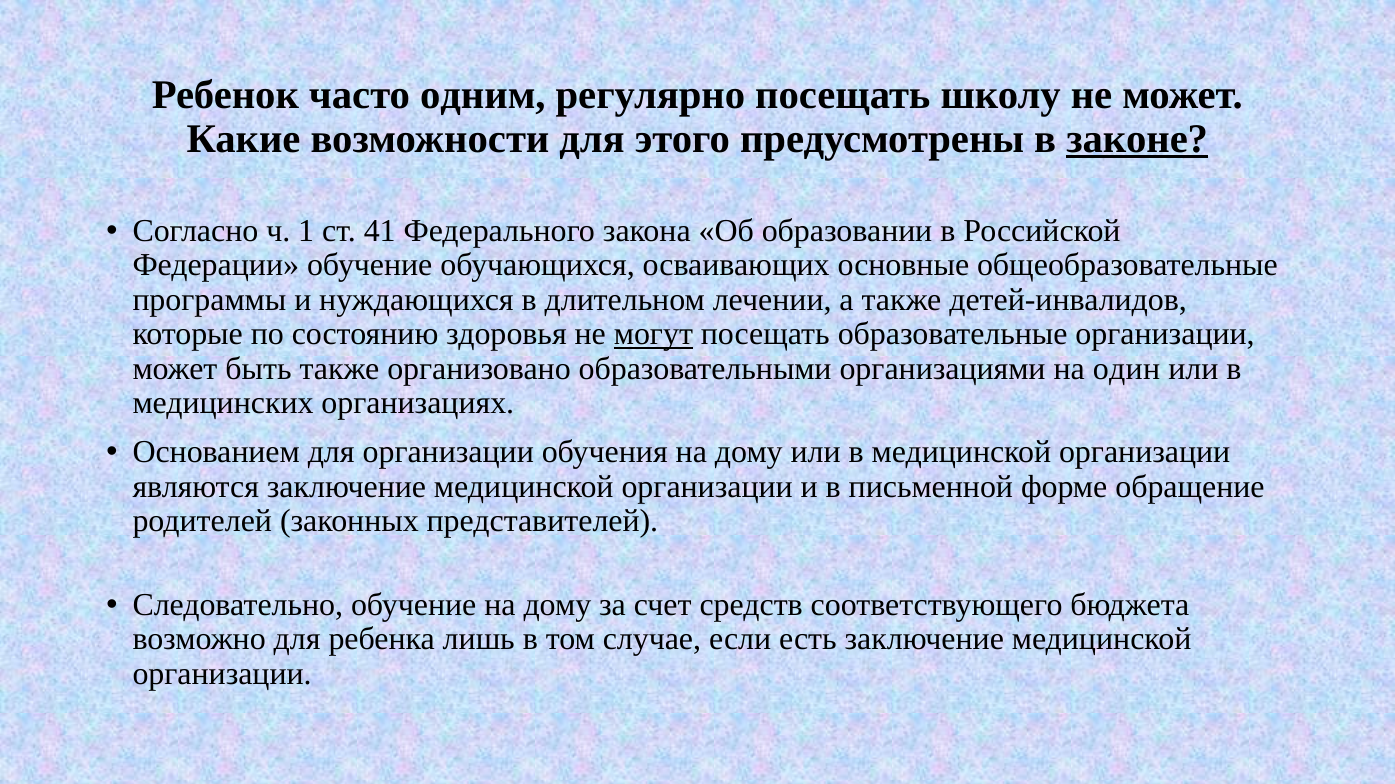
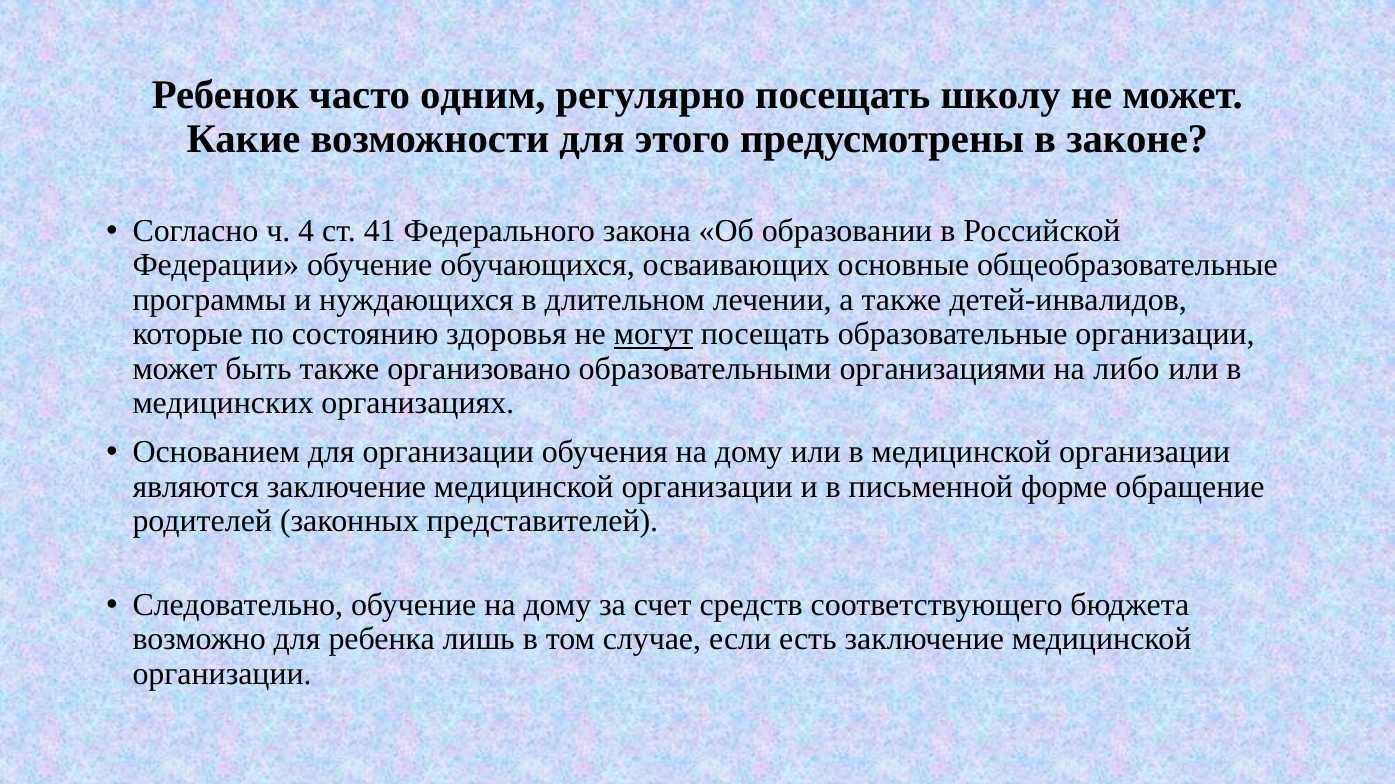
законе underline: present -> none (1137, 139)
1: 1 -> 4 (306, 231)
один: один -> либо (1126, 369)
